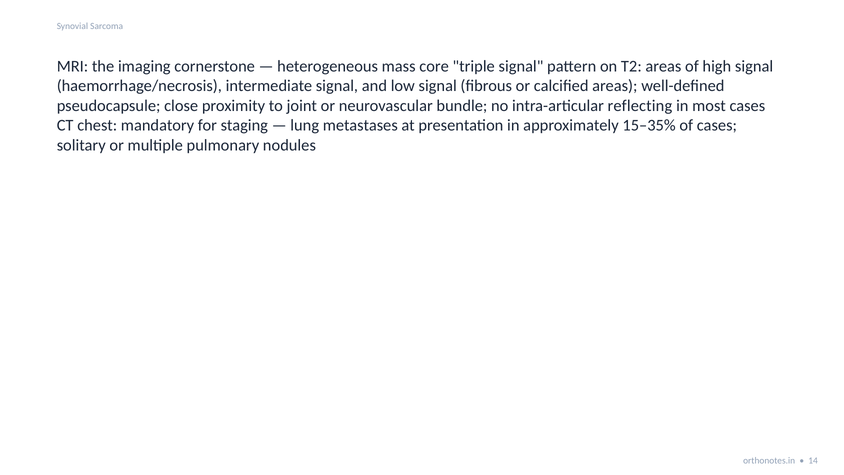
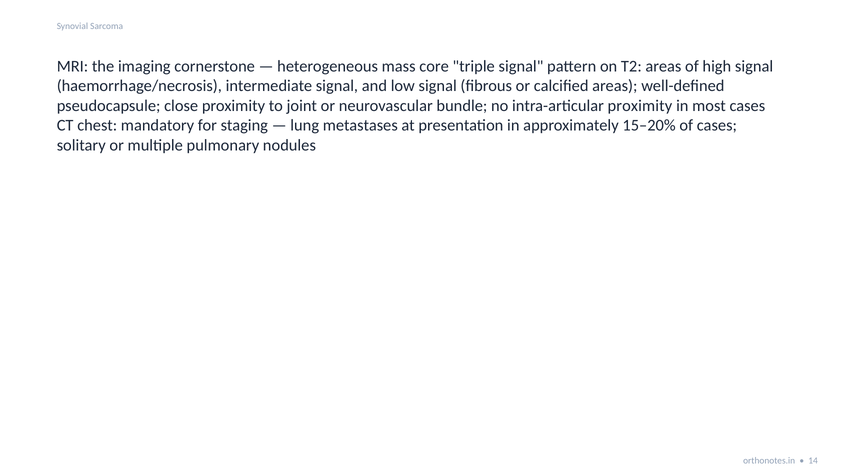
intra-articular reflecting: reflecting -> proximity (640, 106)
15–35%: 15–35% -> 15–20% (649, 125)
